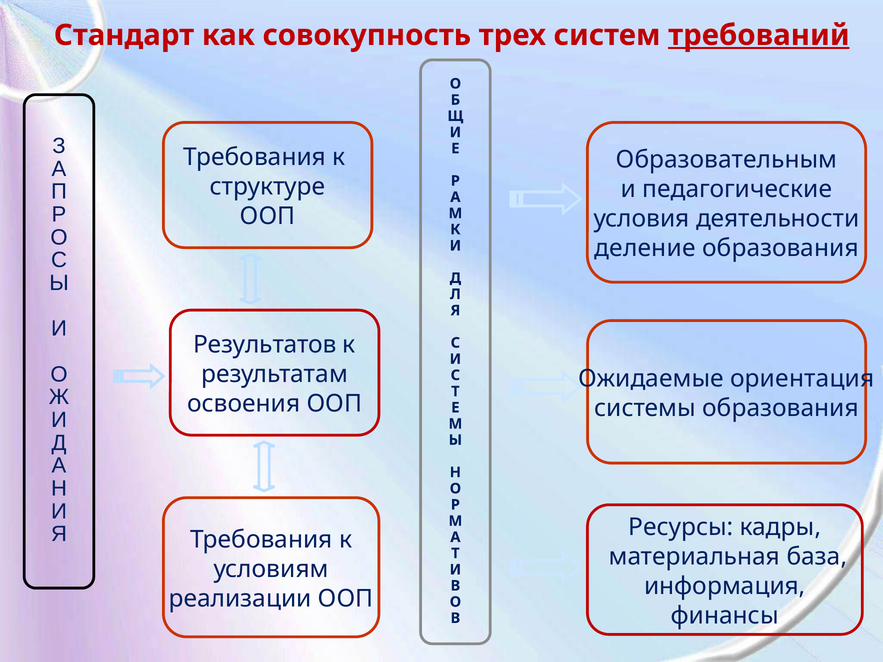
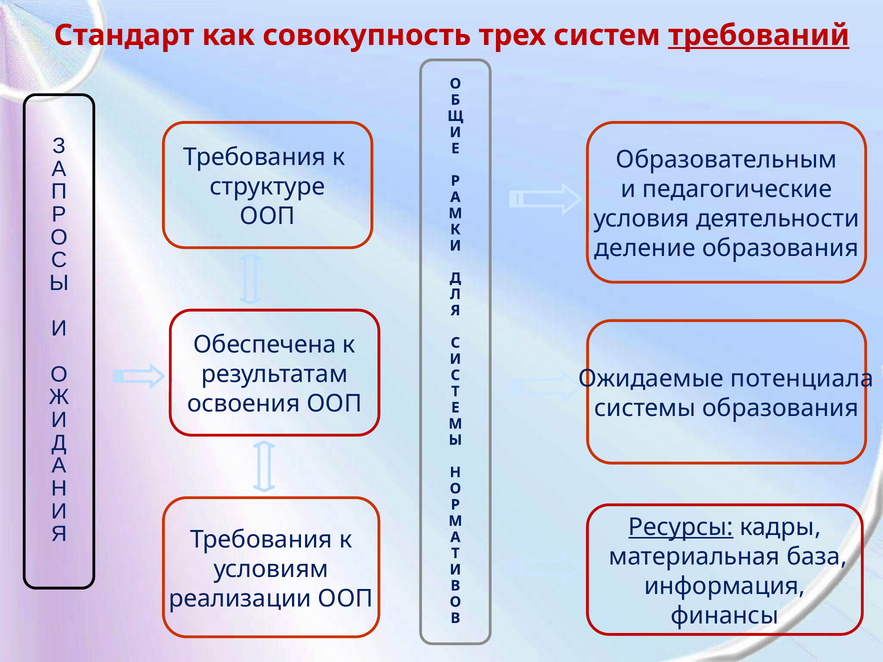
Результатов: Результатов -> Обеспечена (265, 345)
ориентация: ориентация -> потенциала (802, 379)
Ресурсы underline: none -> present (681, 527)
